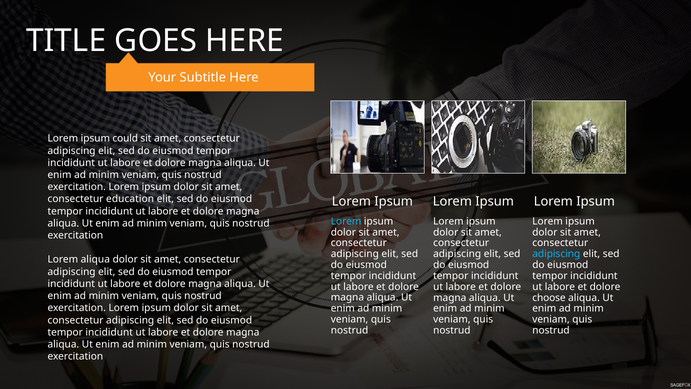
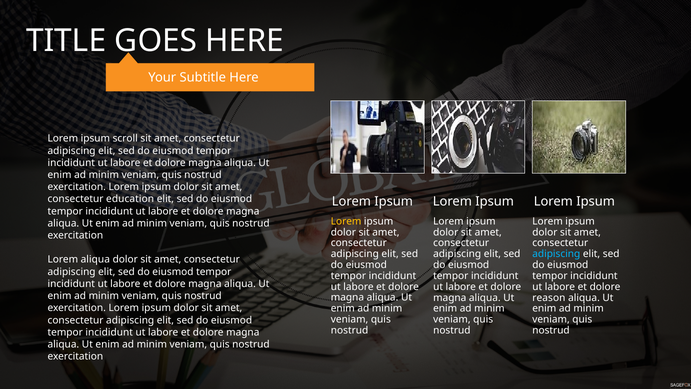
could: could -> scroll (125, 138)
Lorem colour: light blue -> yellow (346, 221)
choose: choose -> reason (549, 297)
